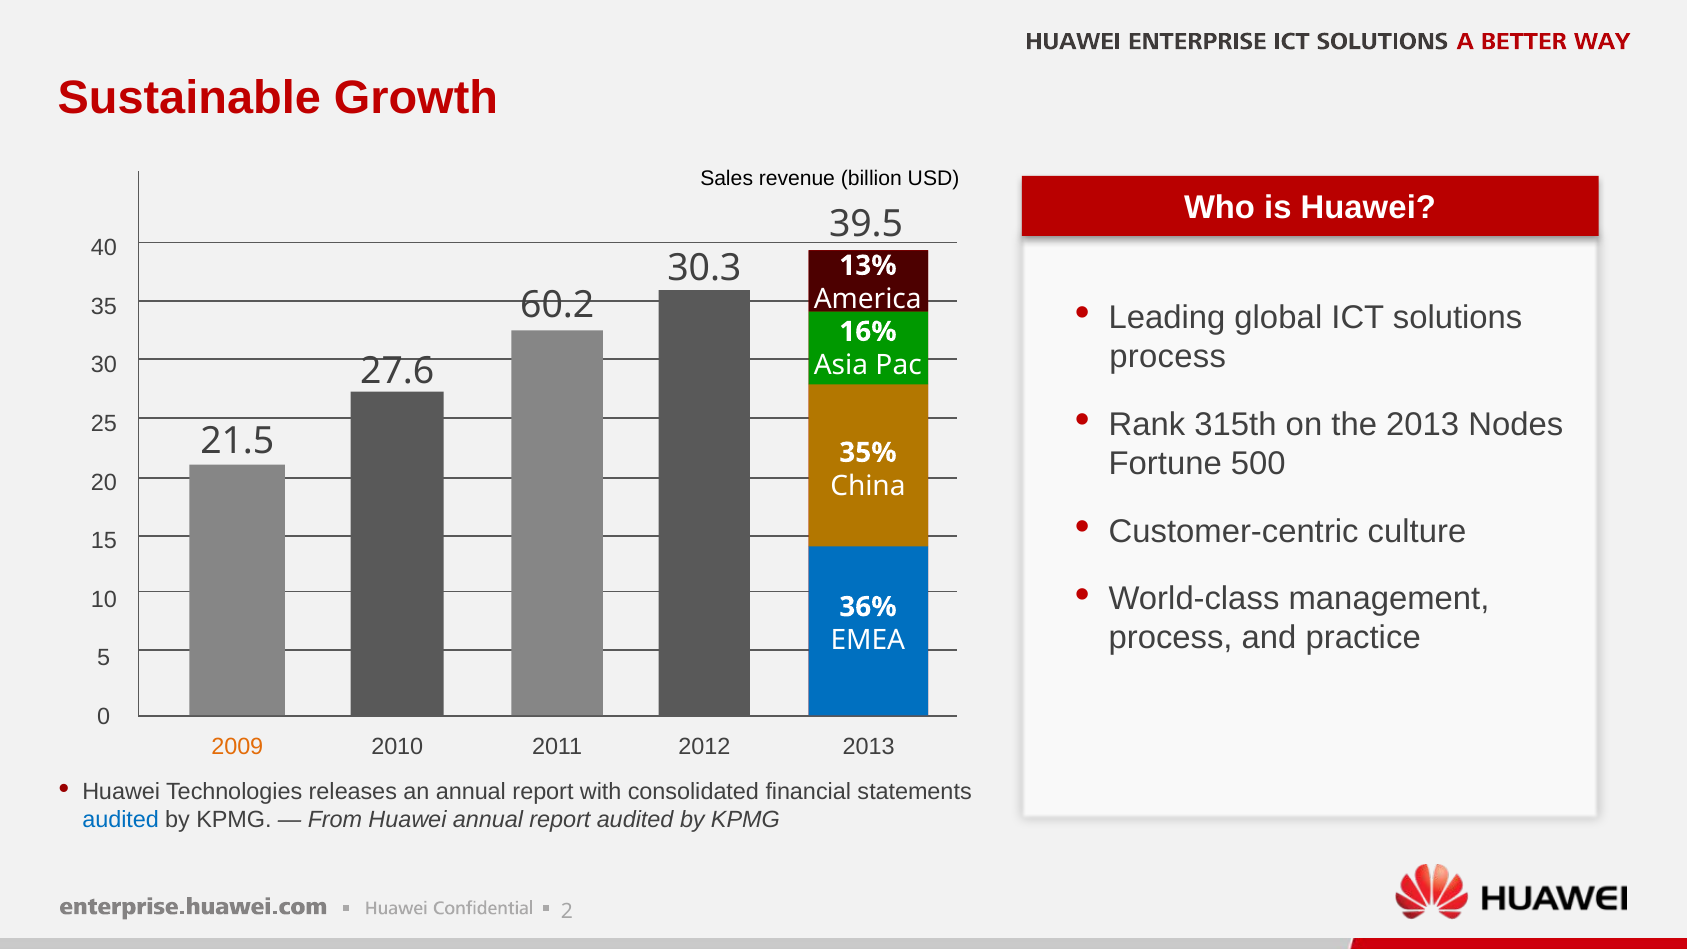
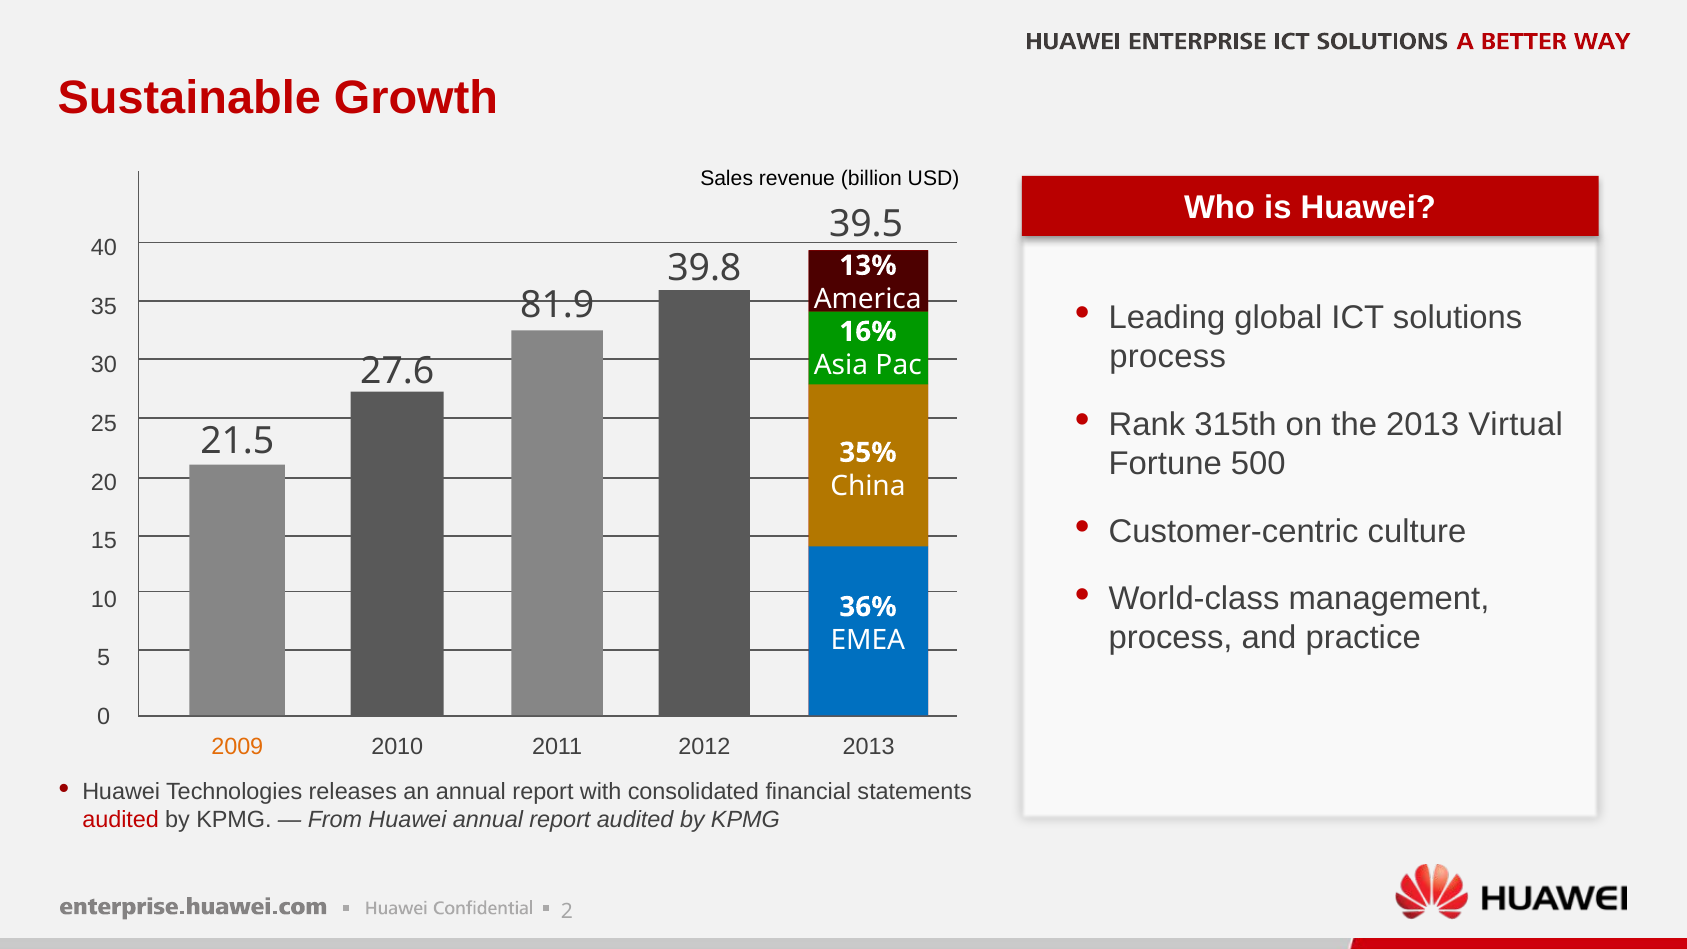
30.3: 30.3 -> 39.8 (704, 269)
60.2: 60.2 -> 81.9 (557, 305)
Nodes: Nodes -> Virtual (1516, 424)
audited colour: blue -> red (121, 820)
